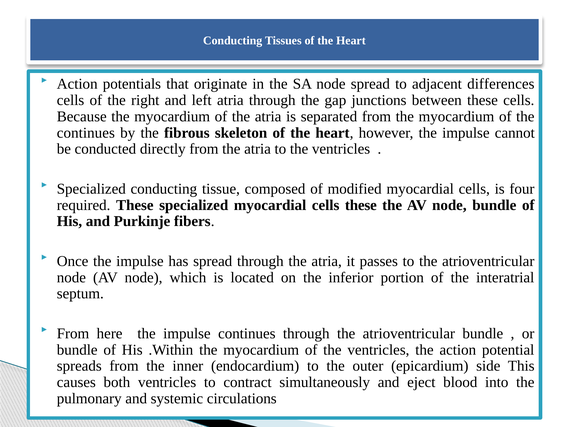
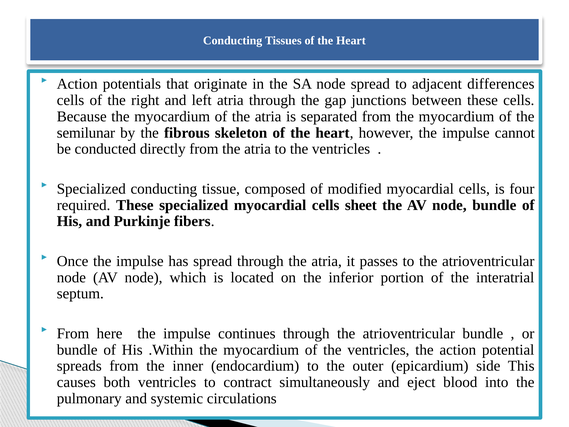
continues: continues -> semilunar (86, 133)
cells these: these -> sheet (361, 205)
